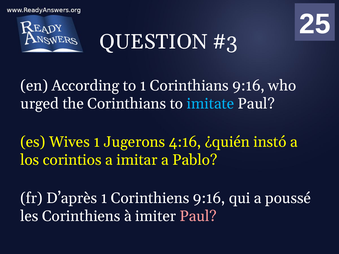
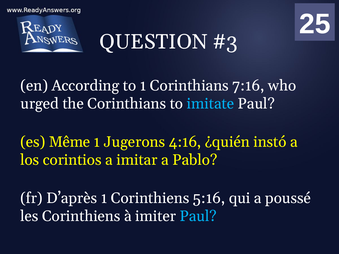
Corinthians 9:16: 9:16 -> 7:16 (248, 86)
Wives: Wives -> Même (70, 142)
Corinthiens 9:16: 9:16 -> 5:16 (209, 198)
Paul colour: pink -> light blue (198, 216)
